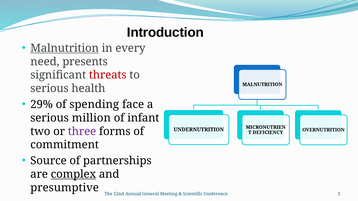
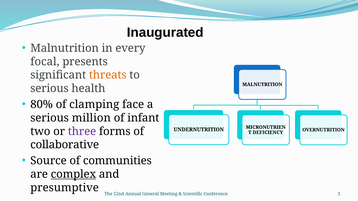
Introduction: Introduction -> Inaugurated (165, 33)
Malnutrition underline: present -> none (65, 48)
need: need -> focal (45, 62)
threats colour: red -> orange (108, 75)
29%: 29% -> 80% (42, 105)
spending: spending -> clamping (94, 105)
commitment: commitment -> collaborative (65, 145)
partnerships: partnerships -> communities (117, 161)
